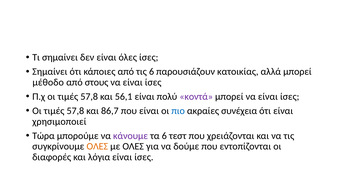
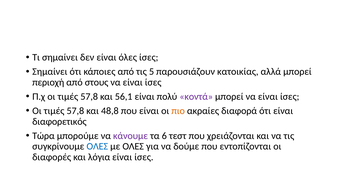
τις 6: 6 -> 5 (152, 72)
μέθοδο: μέθοδο -> περιοχή (48, 82)
86,7: 86,7 -> 48,8 (110, 111)
πιο colour: blue -> orange (178, 111)
συνέχεια: συνέχεια -> διαφορά (239, 111)
χρησιμοποιεί: χρησιμοποιεί -> διαφορετικός (59, 122)
ΟΛΕΣ colour: orange -> blue (97, 147)
